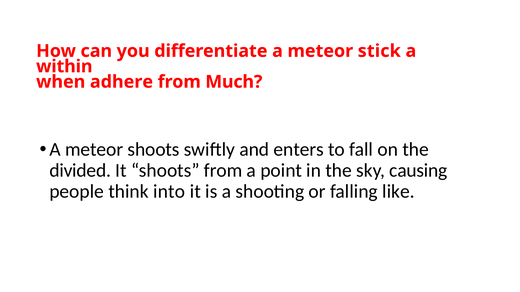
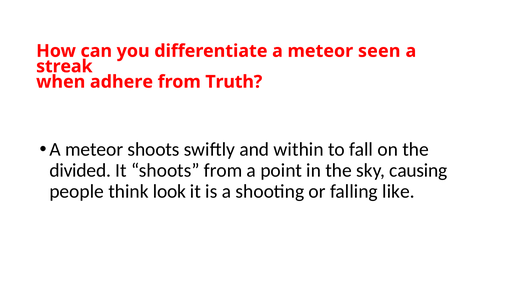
stick: stick -> seen (379, 51)
within: within -> streak (64, 67)
Much: Much -> Truth (234, 82)
enters: enters -> within (299, 150)
into: into -> look (169, 192)
